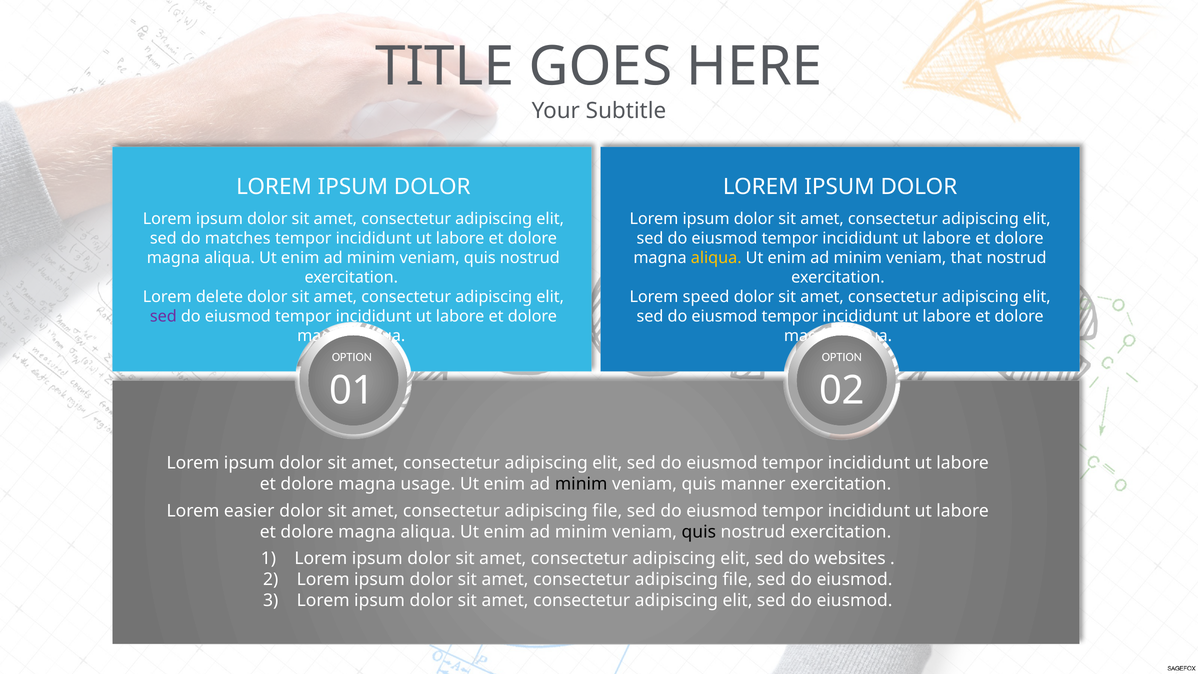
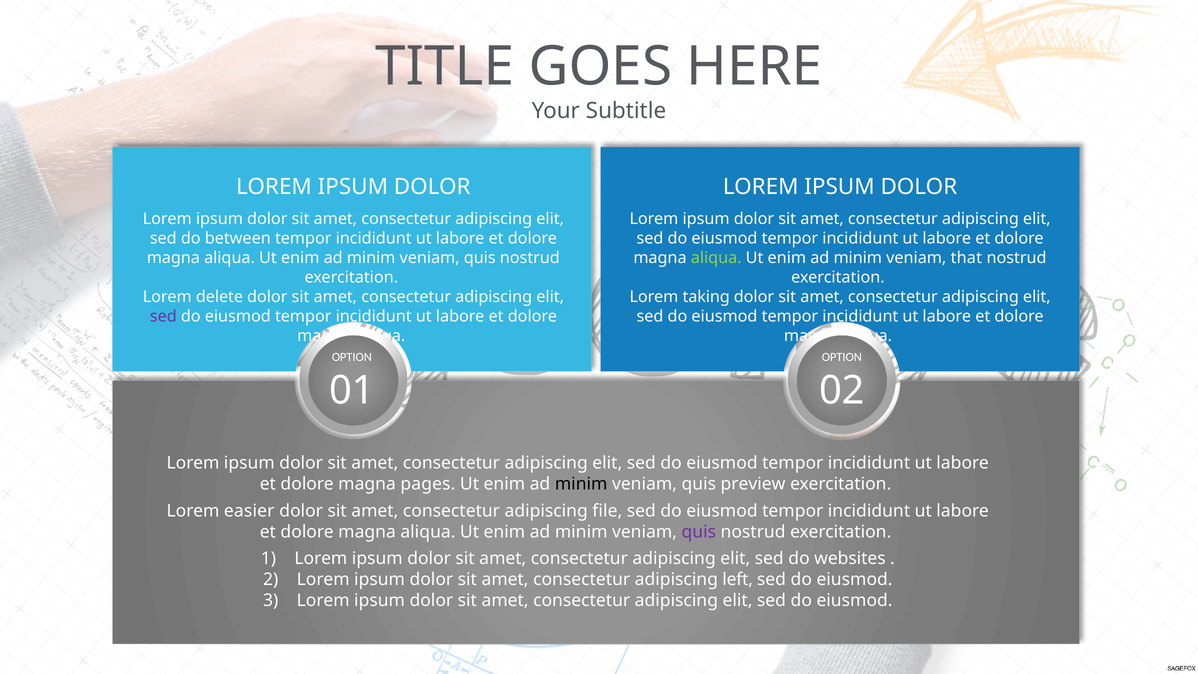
matches: matches -> between (238, 238)
aliqua colour: yellow -> light green (716, 258)
speed: speed -> taking (706, 297)
usage: usage -> pages (428, 484)
manner: manner -> preview (753, 484)
quis colour: black -> purple (699, 532)
file: file -> left (738, 580)
